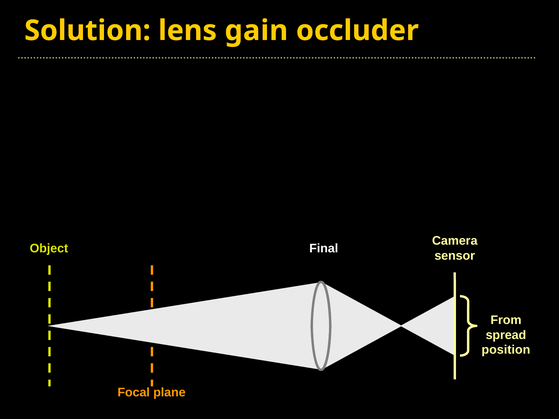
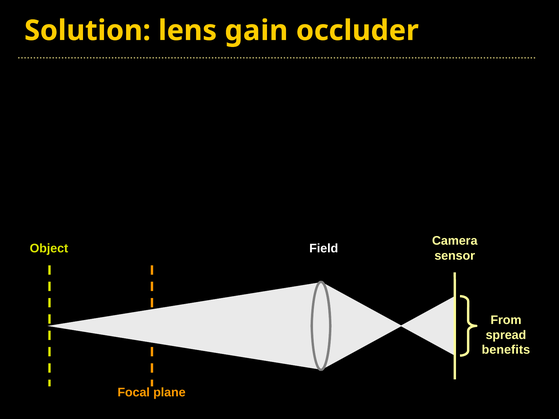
Final: Final -> Field (324, 249)
position: position -> benefits (506, 350)
